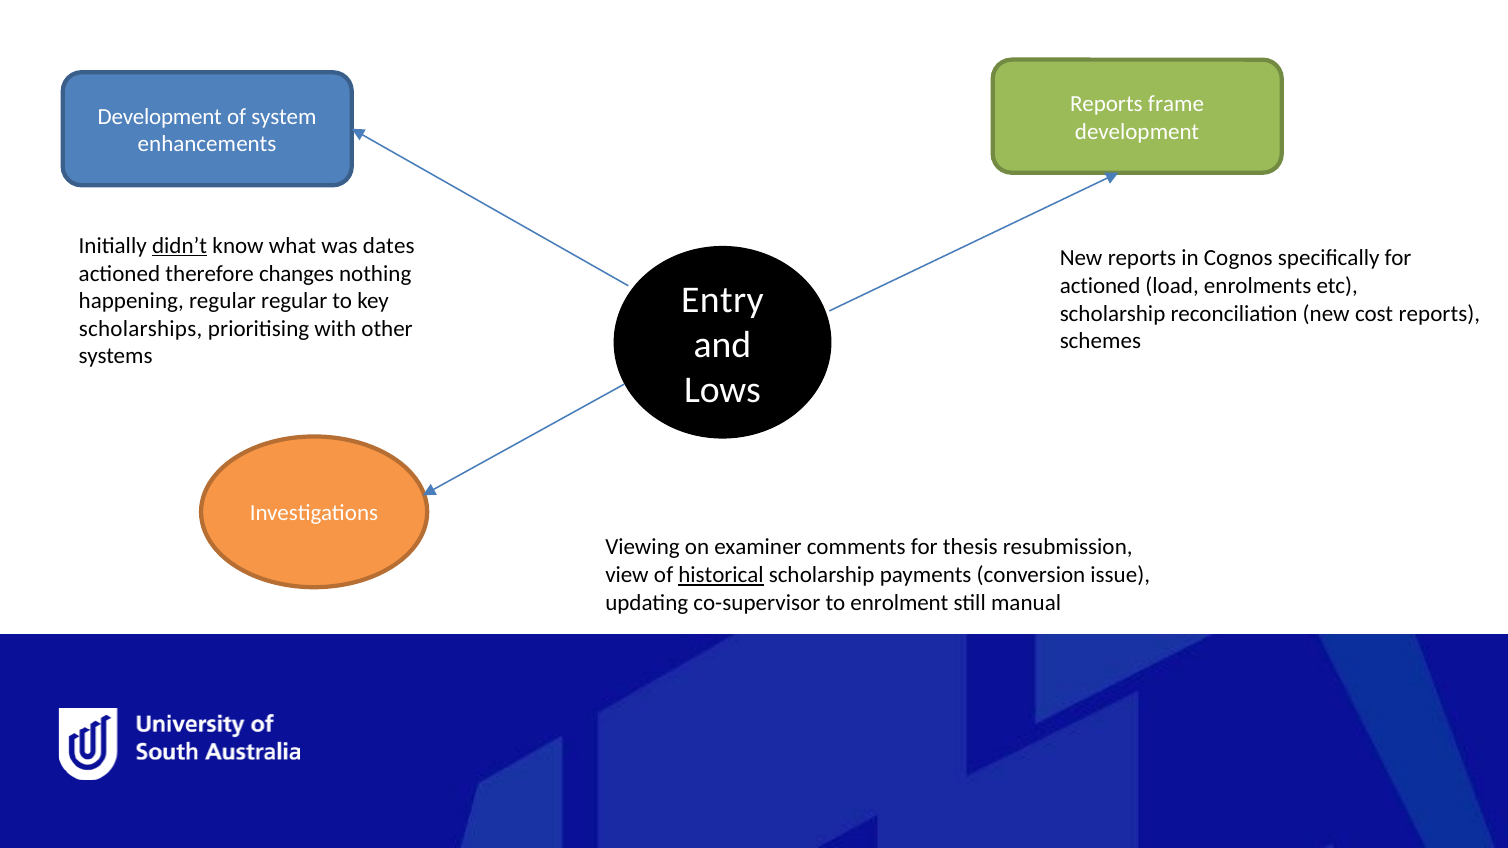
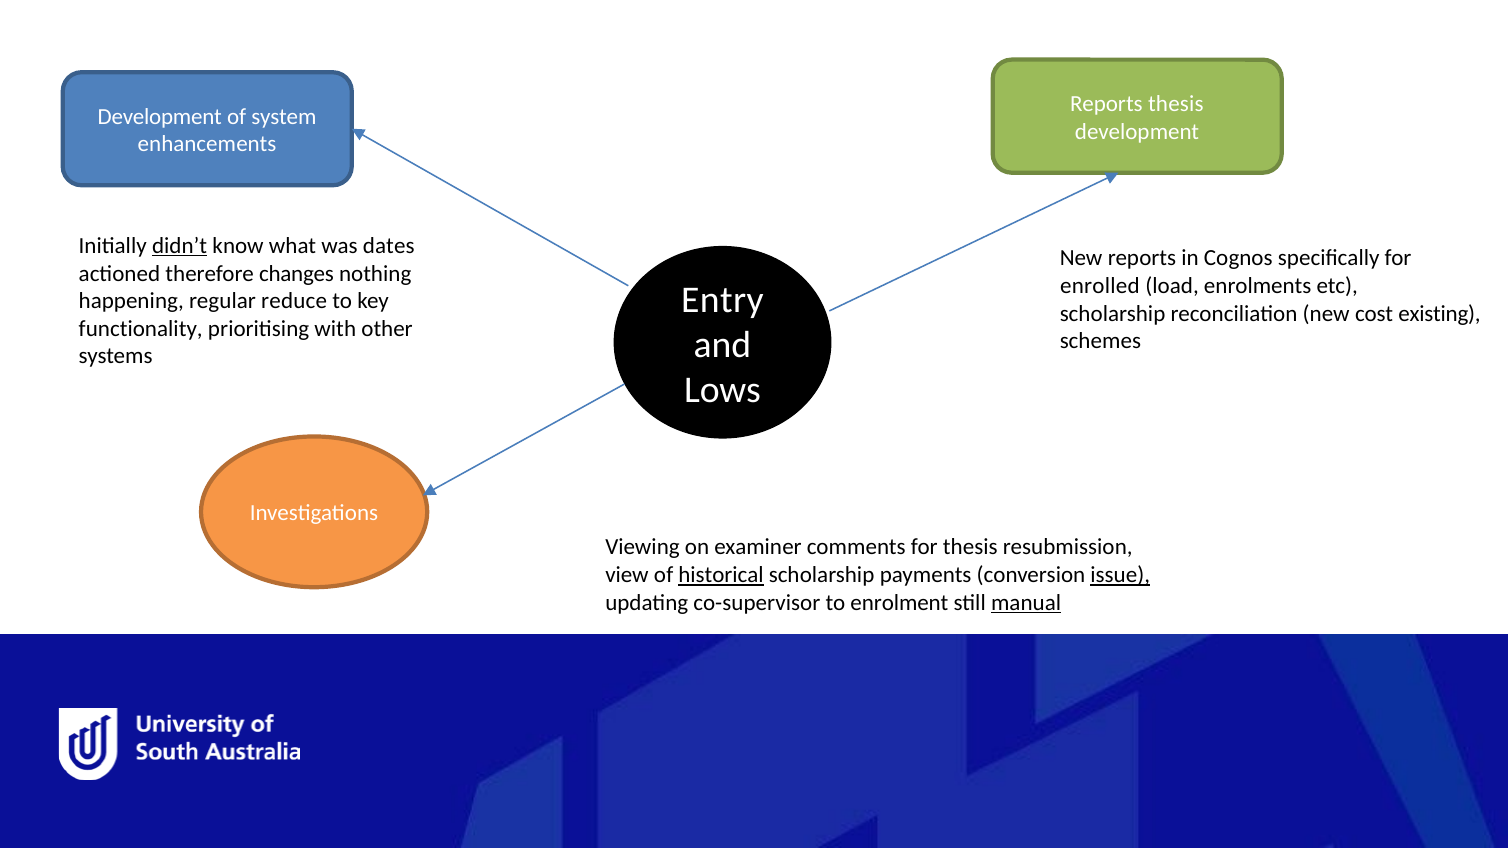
Reports frame: frame -> thesis (1176, 104)
actioned: actioned -> enrolled (1100, 286)
regular regular: regular -> reduce (294, 301)
cost reports: reports -> existing (1439, 314)
scholarships: scholarships -> functionality (141, 329)
issue underline: none -> present (1120, 575)
manual underline: none -> present (1026, 603)
